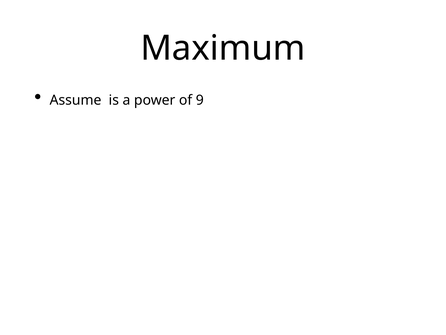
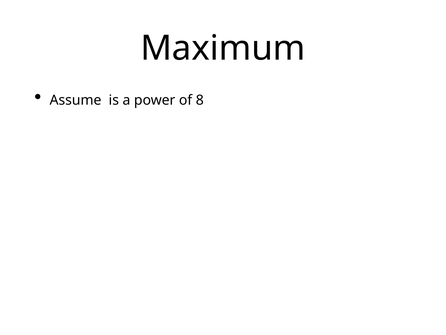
9: 9 -> 8 (200, 100)
